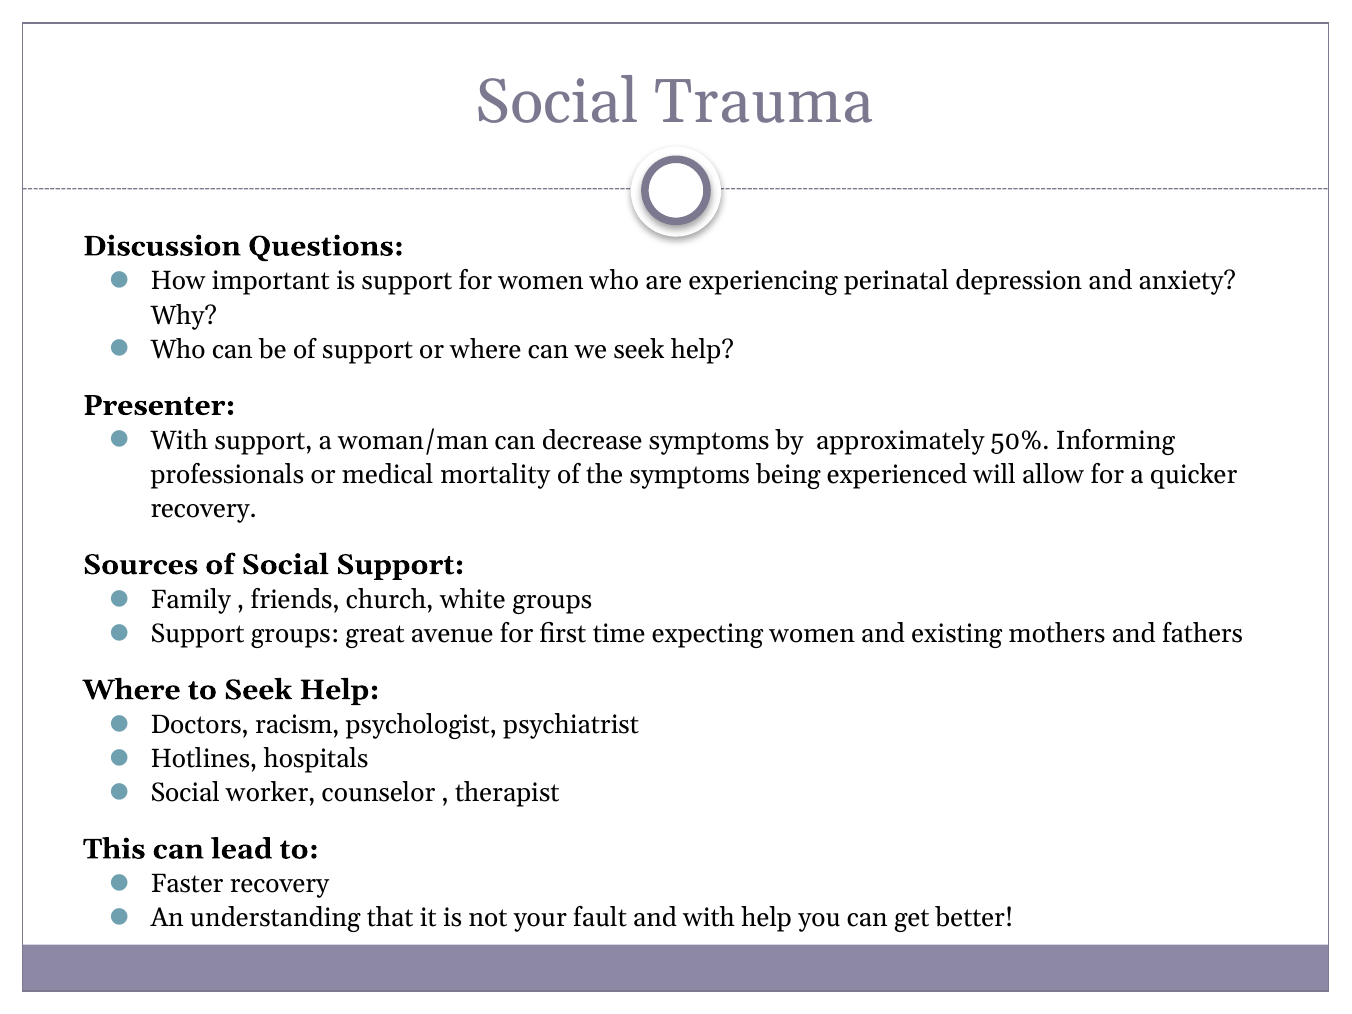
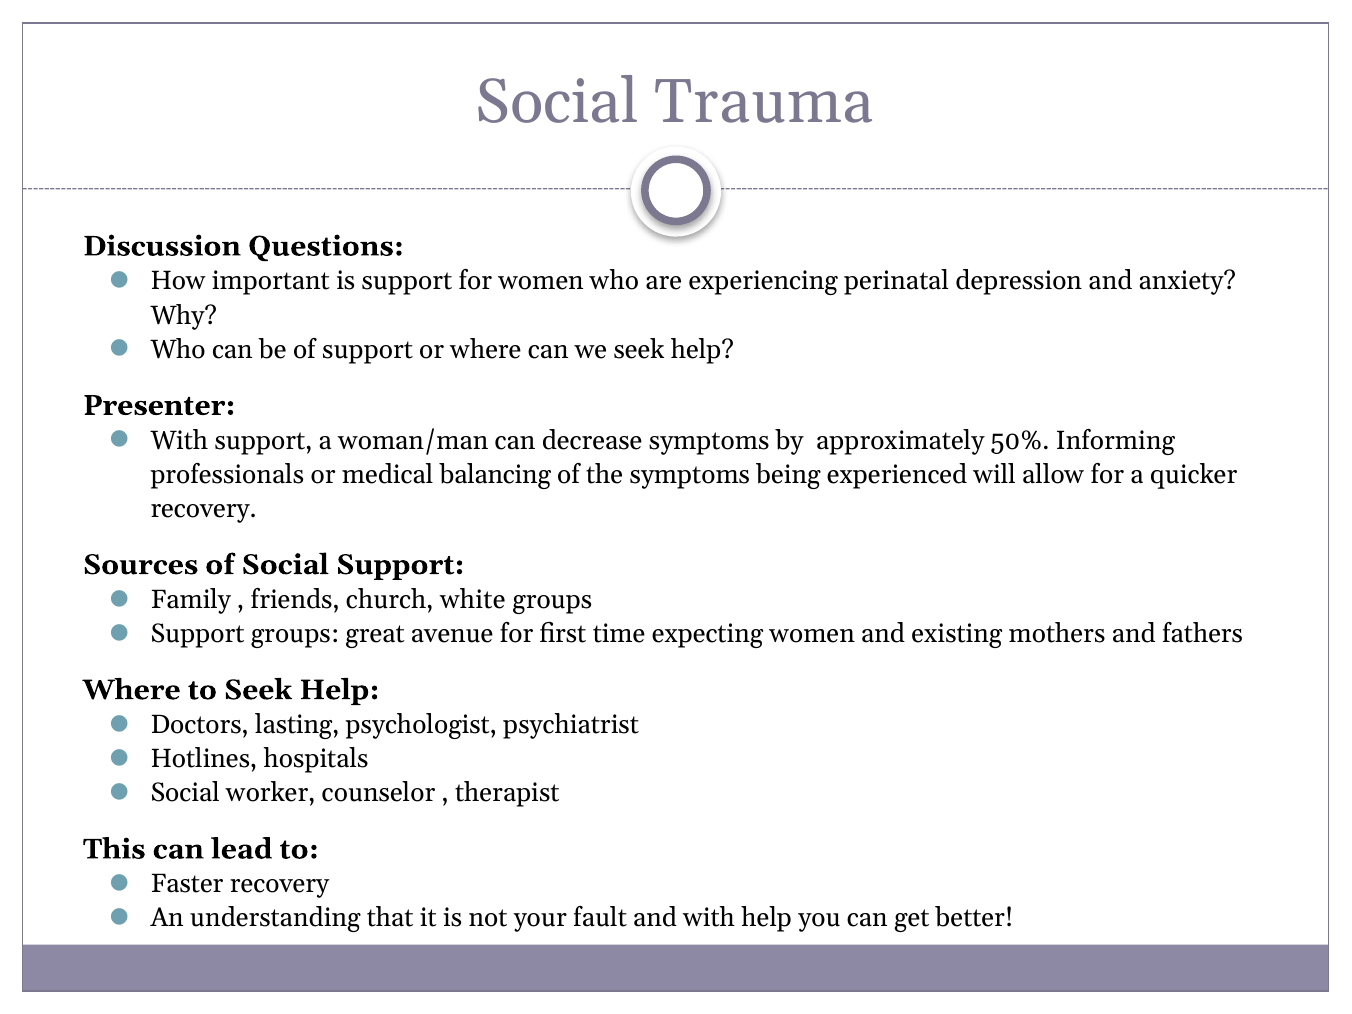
mortality: mortality -> balancing (495, 475)
racism: racism -> lasting (297, 725)
